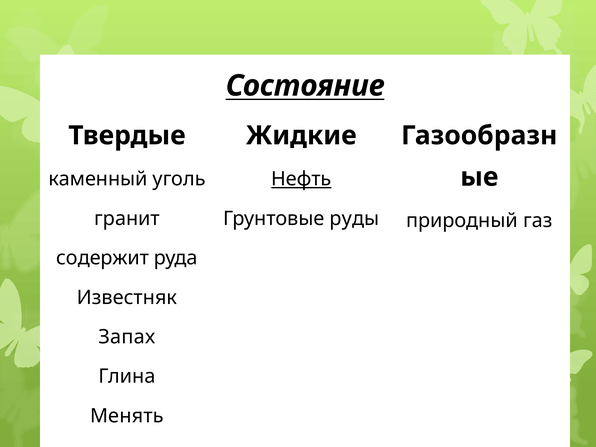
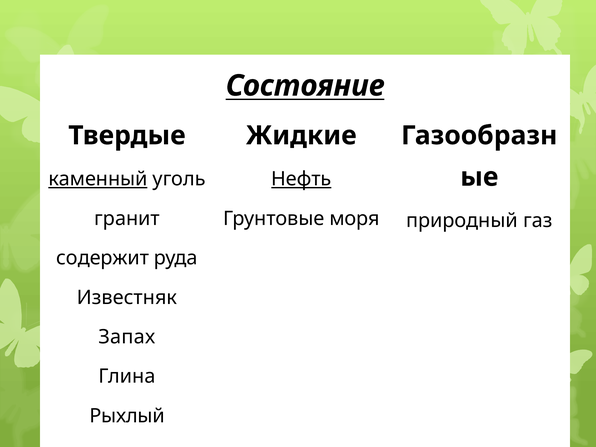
каменный underline: none -> present (98, 179)
руды: руды -> моря (355, 219)
Менять: Менять -> Рыхлый (127, 416)
